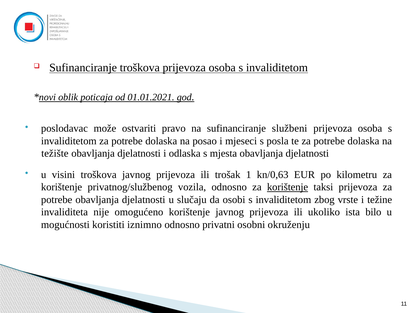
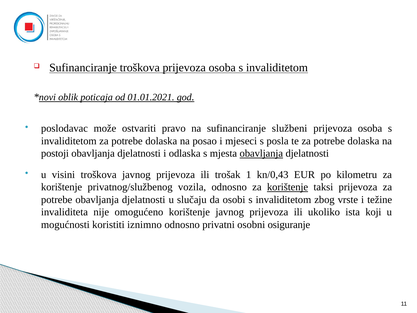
težište: težište -> postoji (55, 153)
obavljanja underline: none -> present (261, 153)
kn/0,63: kn/0,63 -> kn/0,43 (273, 175)
bilo: bilo -> koji (373, 212)
okruženju: okruženju -> osiguranje (289, 225)
